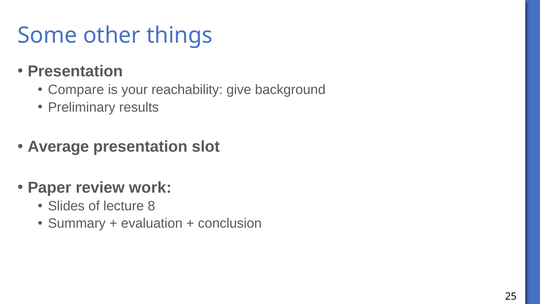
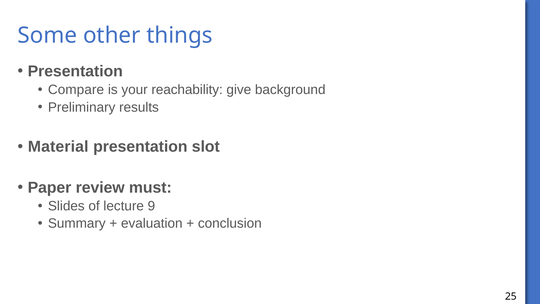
Average: Average -> Material (58, 147)
work: work -> must (150, 187)
8: 8 -> 9 (151, 206)
